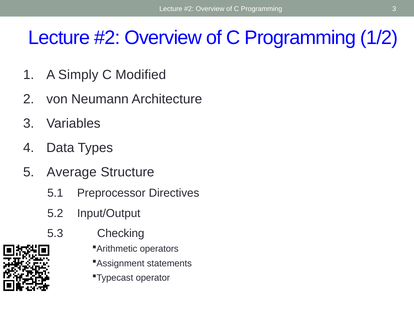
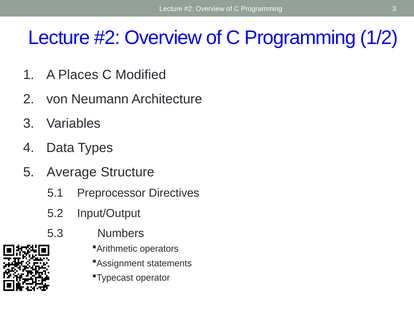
Simply: Simply -> Places (78, 75)
Checking: Checking -> Numbers (121, 233)
